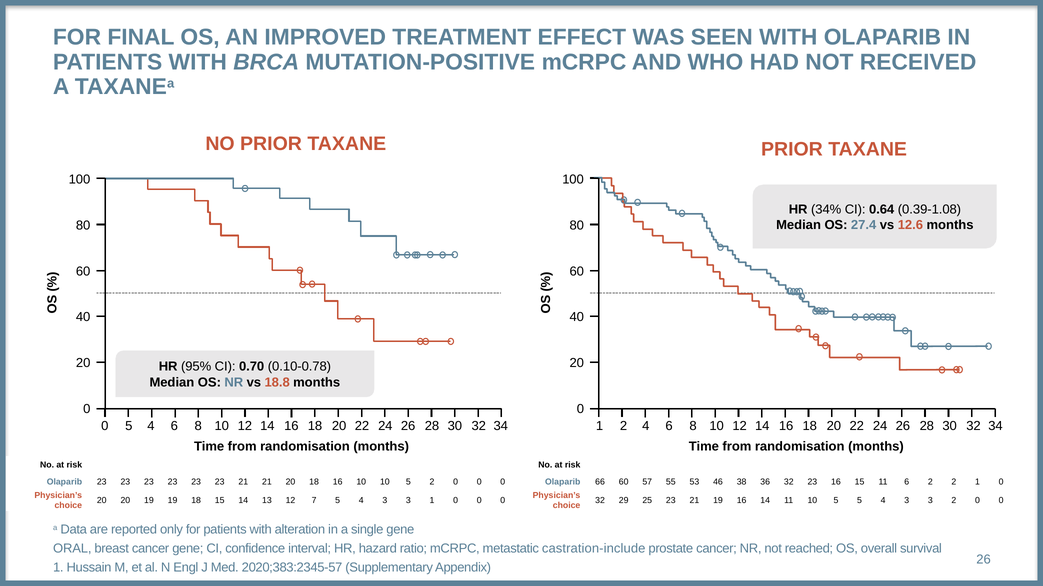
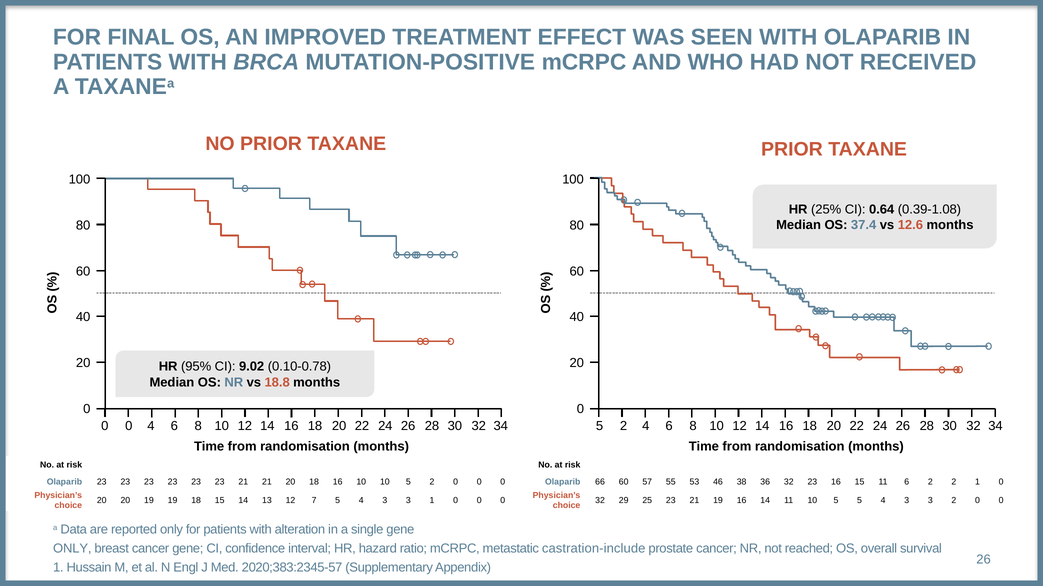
34%: 34% -> 25% (826, 209)
27.4: 27.4 -> 37.4 (864, 225)
0.70: 0.70 -> 9.02 (252, 367)
5: 5 -> 0 (129, 426)
4 1: 1 -> 5 (600, 426)
ORAL: ORAL -> ONLY (72, 549)
